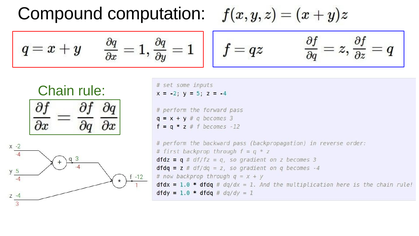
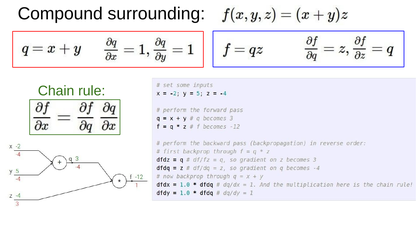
computation: computation -> surrounding (156, 14)
